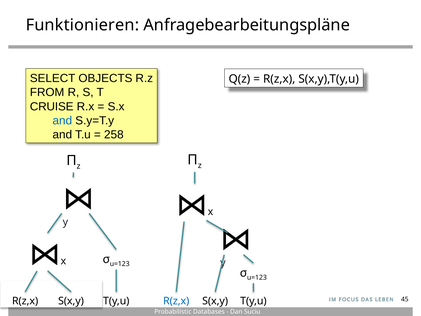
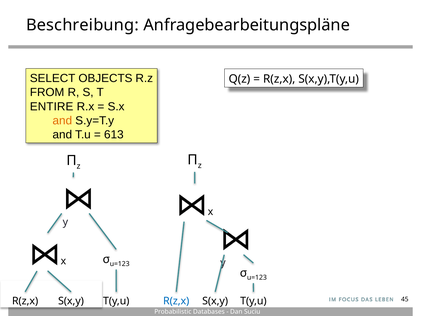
Funktionieren: Funktionieren -> Beschreibung (82, 25)
CRUISE: CRUISE -> ENTIRE (52, 106)
and colour: blue -> orange (62, 120)
258: 258 -> 613 (114, 134)
